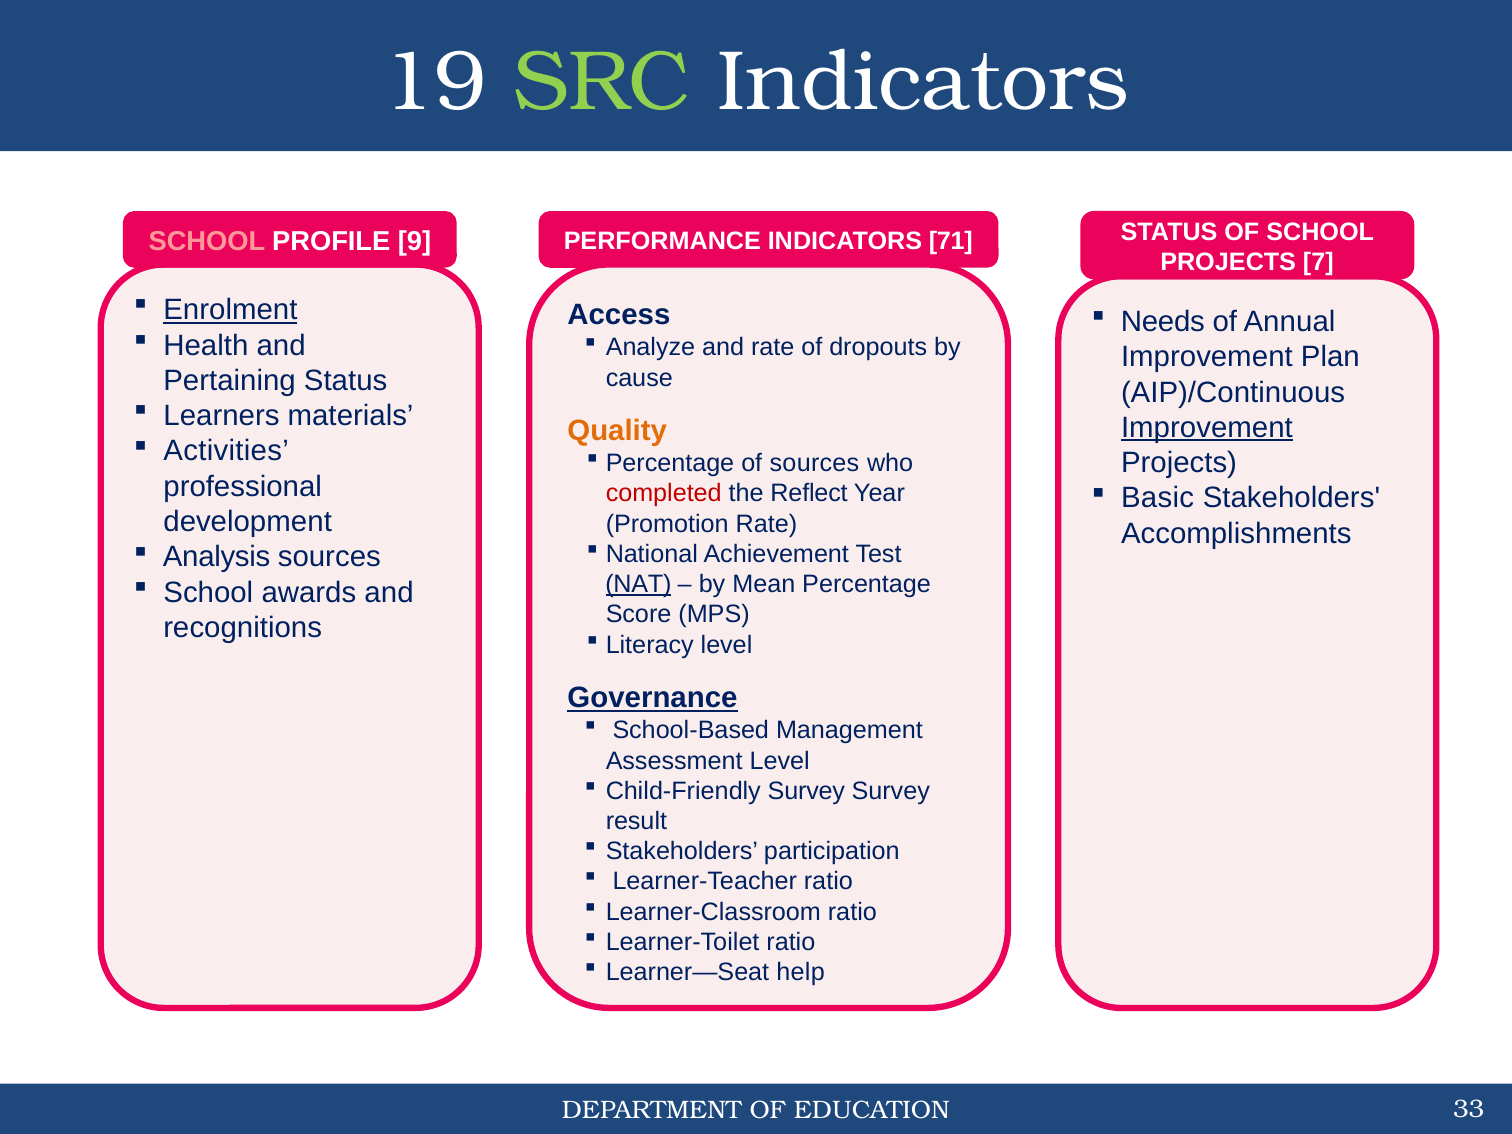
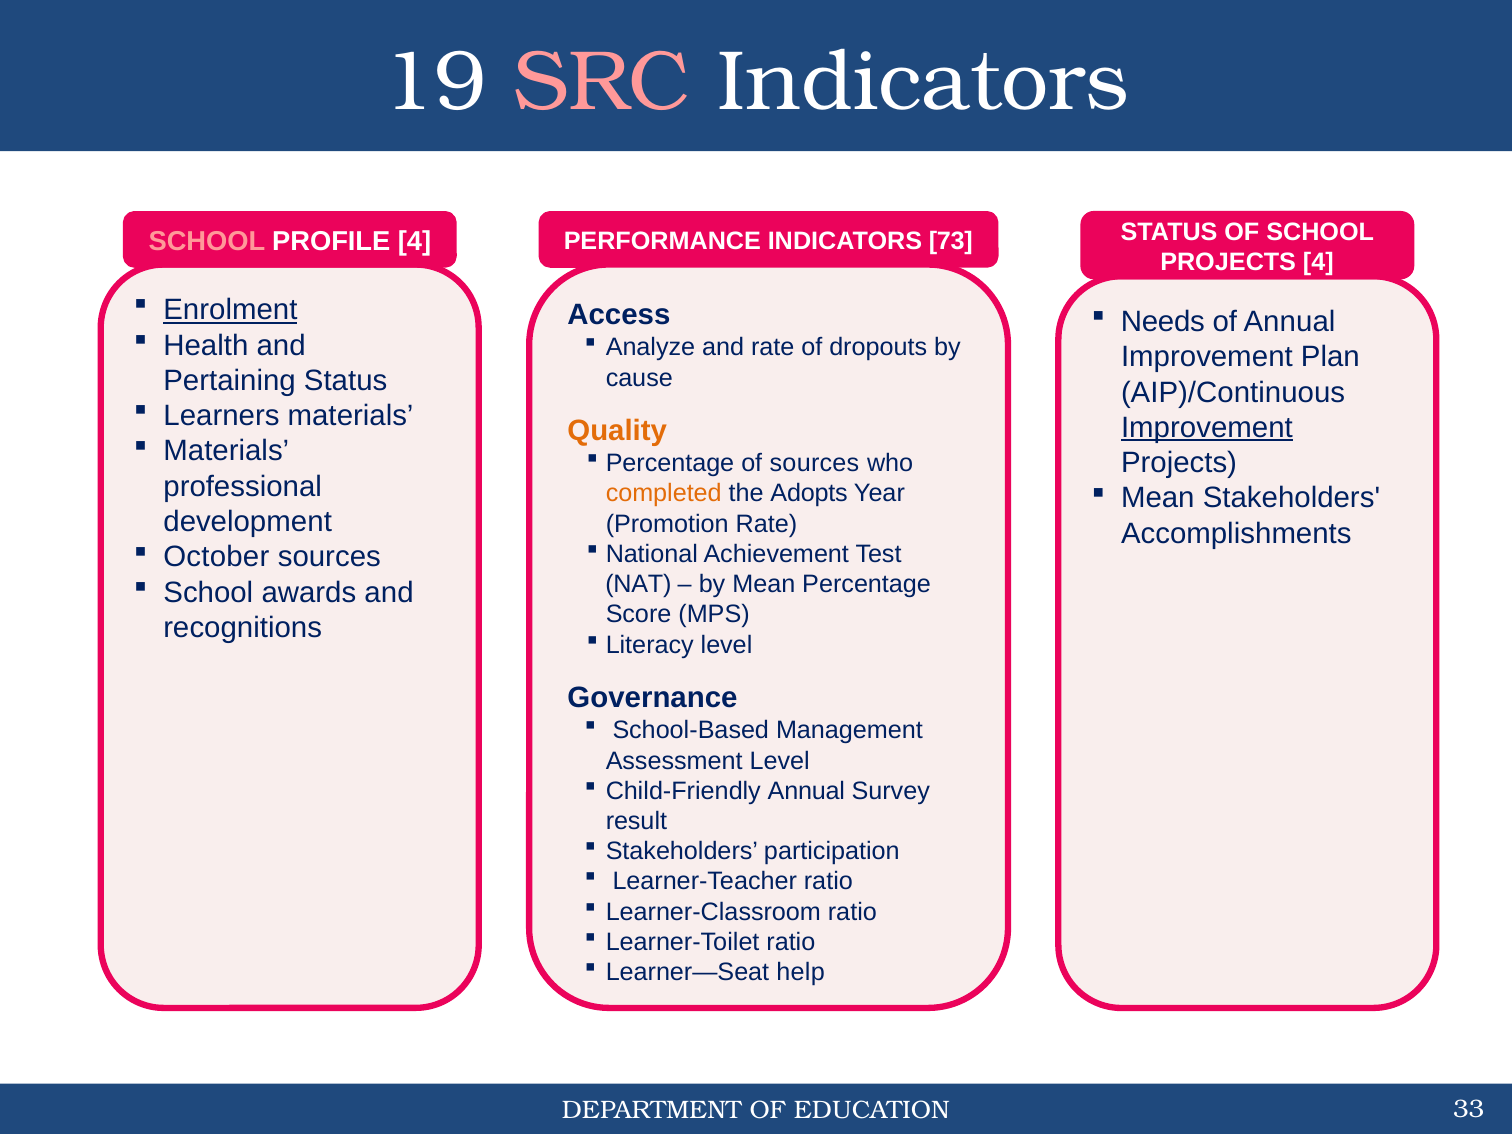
SRC colour: light green -> pink (602, 81)
PROFILE 9: 9 -> 4 (415, 241)
71: 71 -> 73 (951, 241)
PROJECTS 7: 7 -> 4 (1318, 262)
Activities: Activities -> Materials (226, 451)
completed colour: red -> orange (664, 494)
Reflect: Reflect -> Adopts (809, 494)
Basic: Basic -> Mean (1158, 498)
Analysis: Analysis -> October (216, 557)
NAT underline: present -> none (638, 584)
Governance underline: present -> none (652, 698)
Child-Friendly Survey: Survey -> Annual (806, 791)
